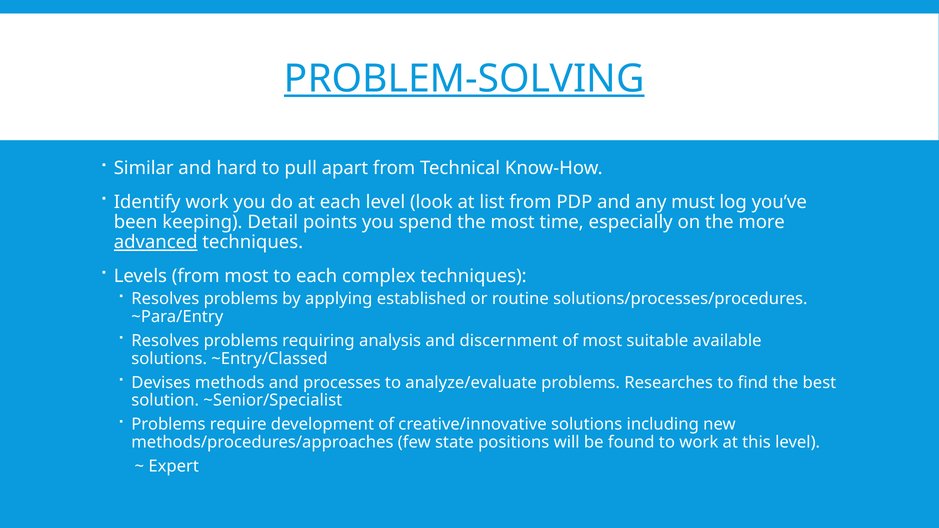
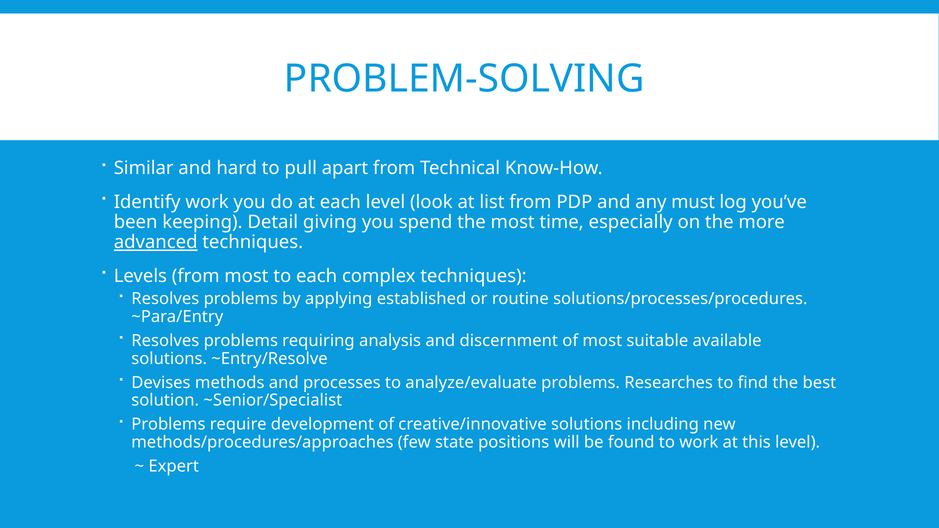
PROBLEM-SOLVING underline: present -> none (464, 79)
points: points -> giving (330, 222)
~Entry/Classed: ~Entry/Classed -> ~Entry/Resolve (270, 359)
